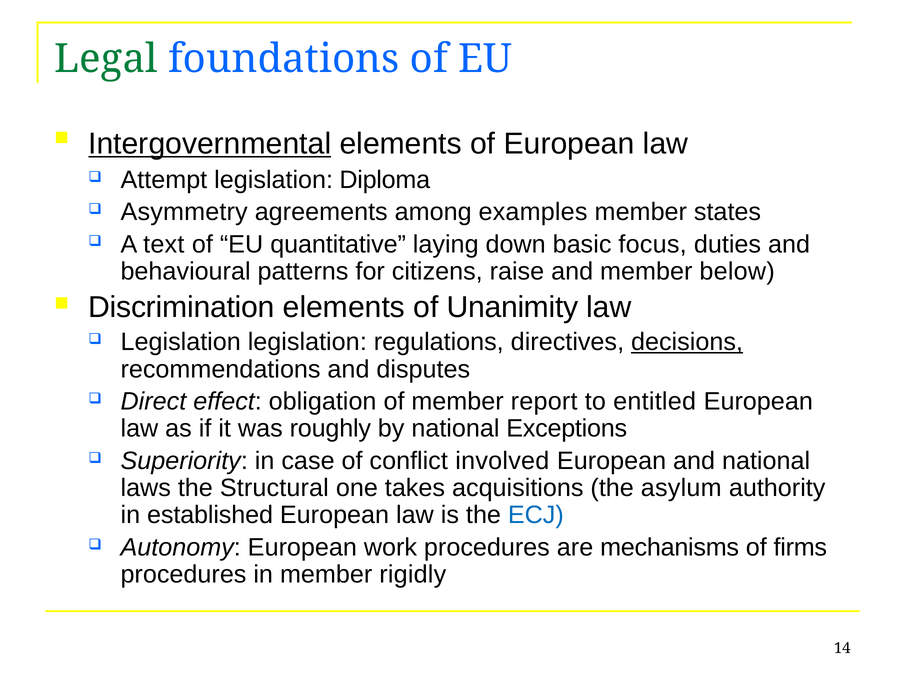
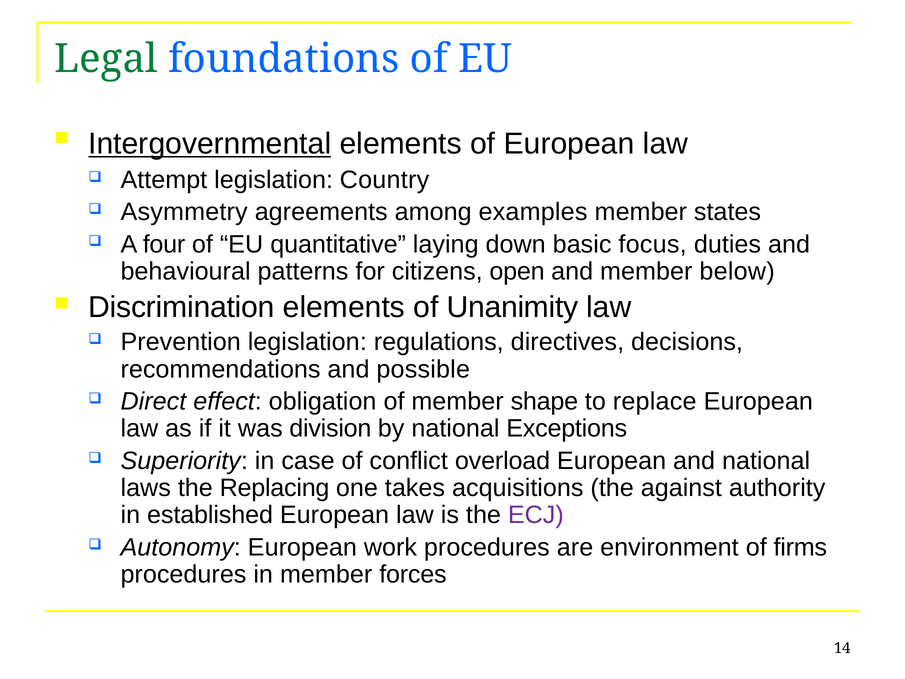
Diploma: Diploma -> Country (384, 180)
text: text -> four (164, 244)
raise: raise -> open (517, 271)
Legislation: Legislation -> Prevention (181, 342)
decisions underline: present -> none (687, 342)
disputes: disputes -> possible (423, 369)
report: report -> shape (544, 401)
entitled: entitled -> replace (655, 401)
roughly: roughly -> division (330, 429)
involved: involved -> overload (503, 461)
Structural: Structural -> Replacing (275, 488)
asylum: asylum -> against (681, 488)
ECJ colour: blue -> purple (536, 515)
mechanisms: mechanisms -> environment (669, 547)
rigidly: rigidly -> forces (413, 574)
